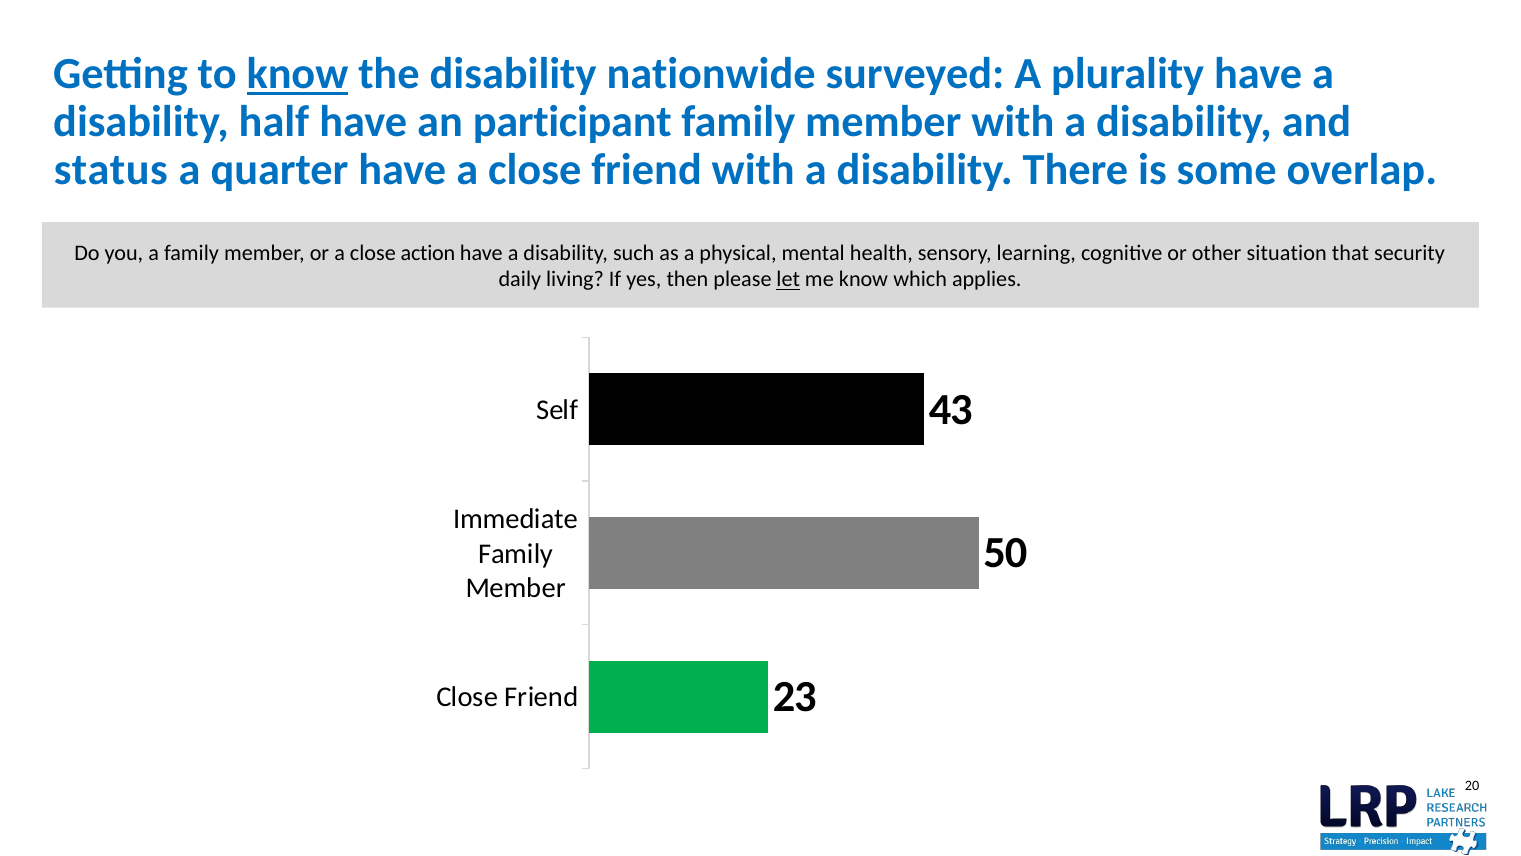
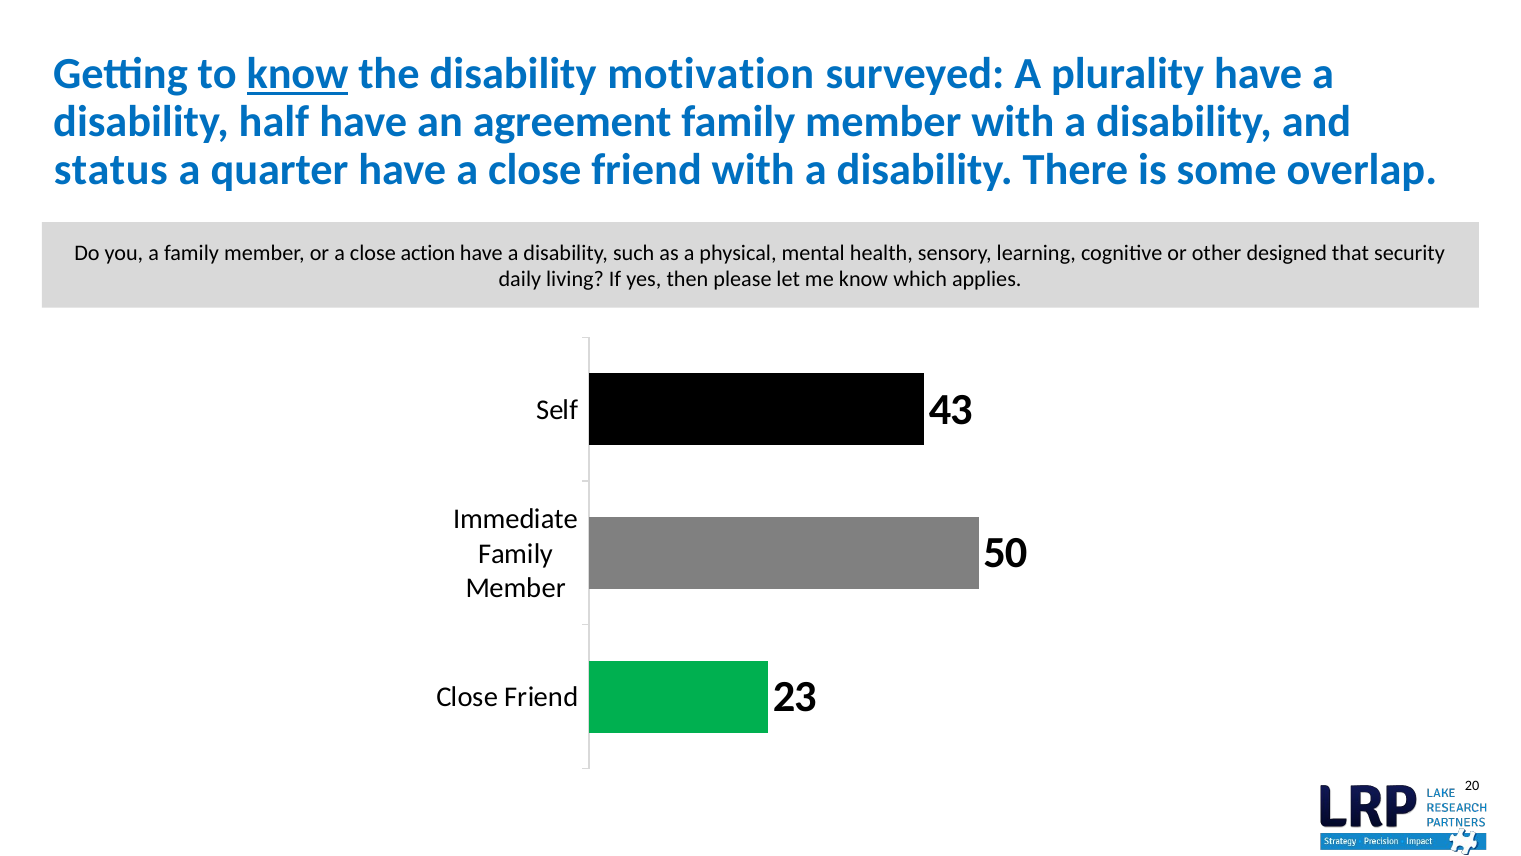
nationwide: nationwide -> motivation (711, 74)
participant: participant -> agreement (572, 122)
situation: situation -> designed (1287, 253)
let underline: present -> none (788, 280)
